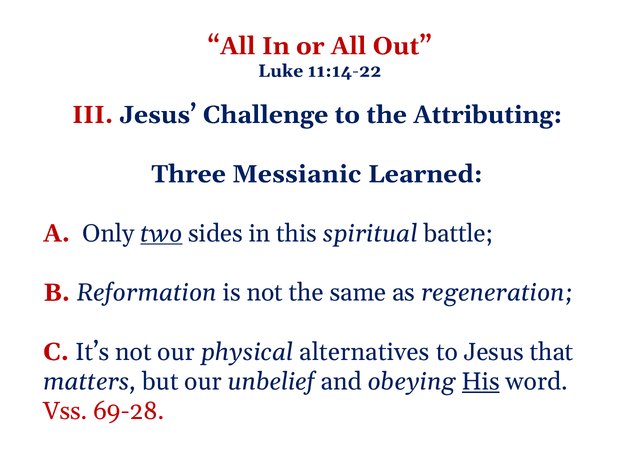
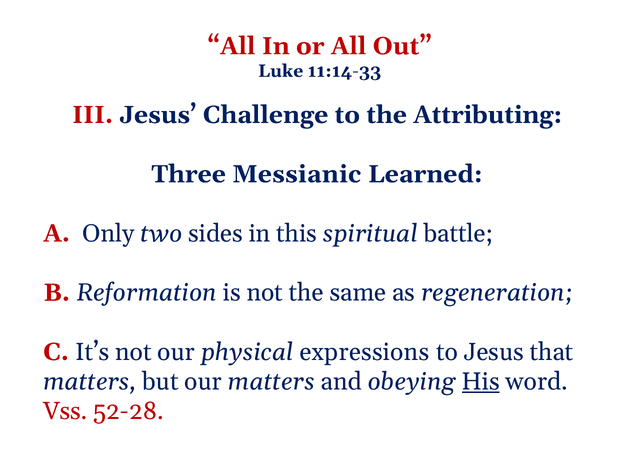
11:14-22: 11:14-22 -> 11:14-33 (344, 71)
two underline: present -> none (161, 233)
alternatives: alternatives -> expressions (364, 352)
our unbelief: unbelief -> matters (271, 381)
69-28: 69-28 -> 52-28 (129, 411)
